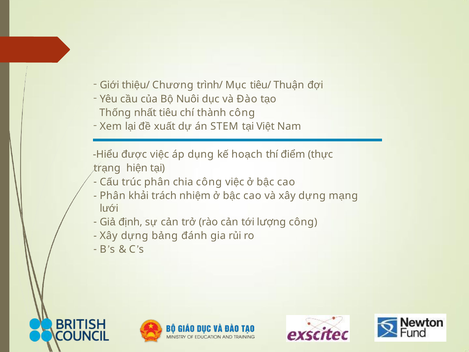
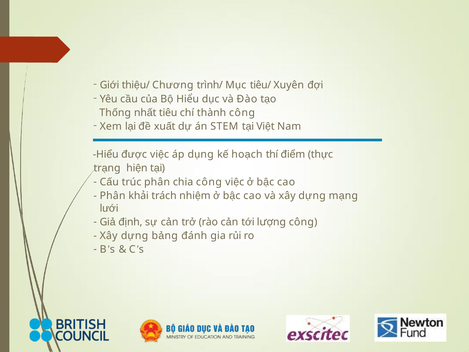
Thuận: Thuận -> Xuyên (289, 85)
Nuôi: Nuôi -> Hiểu (188, 99)
